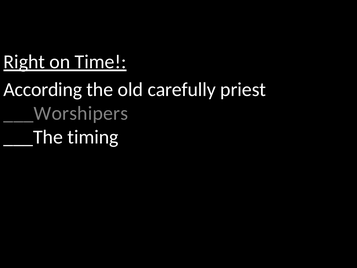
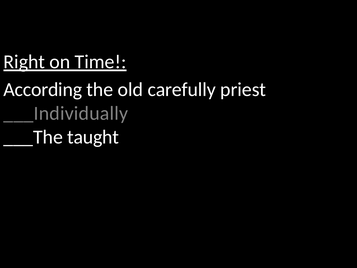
___Worshipers: ___Worshipers -> ___Individually (66, 113)
timing: timing -> taught (93, 137)
